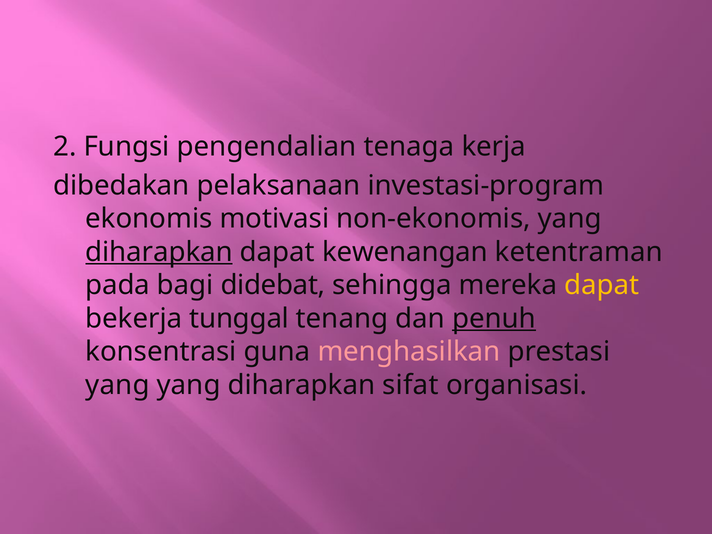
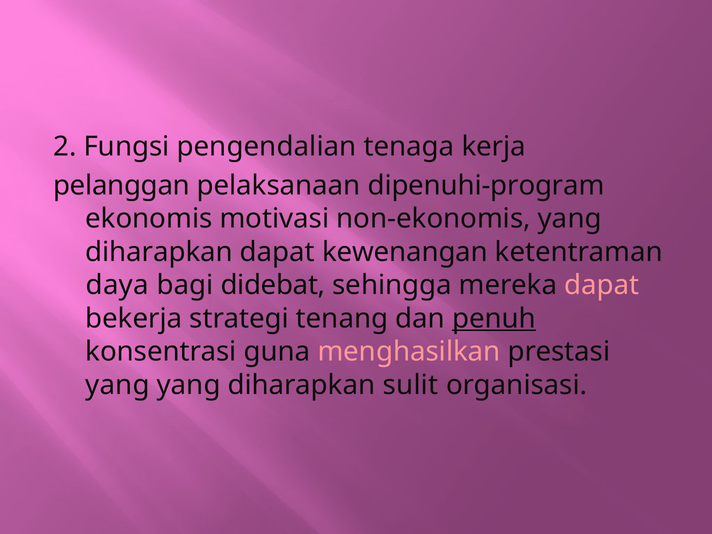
dibedakan: dibedakan -> pelanggan (122, 185)
investasi-program: investasi-program -> dipenuhi-program (486, 185)
diharapkan underline: present -> none (159, 252)
pada: pada -> daya (117, 285)
dapat colour: yellow -> pink (602, 285)
tunggal: tunggal -> strategi (239, 318)
sifat: sifat -> sulit (410, 385)
